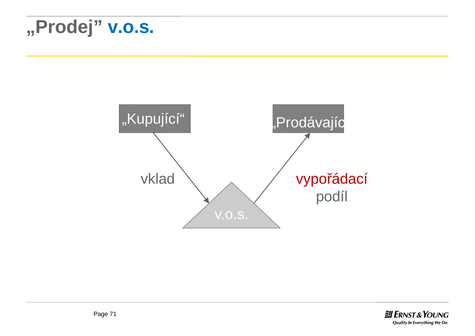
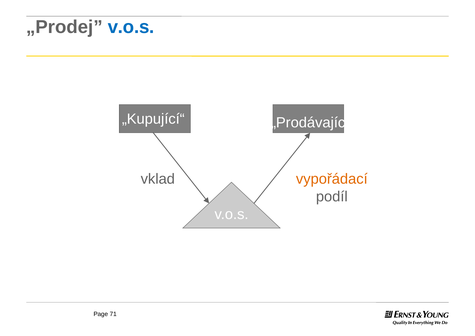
vypořádací colour: red -> orange (332, 179)
